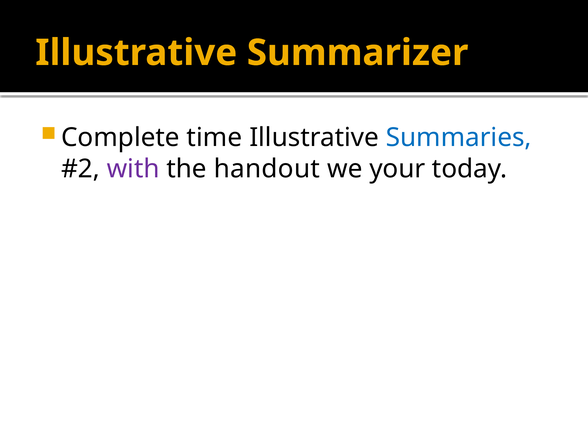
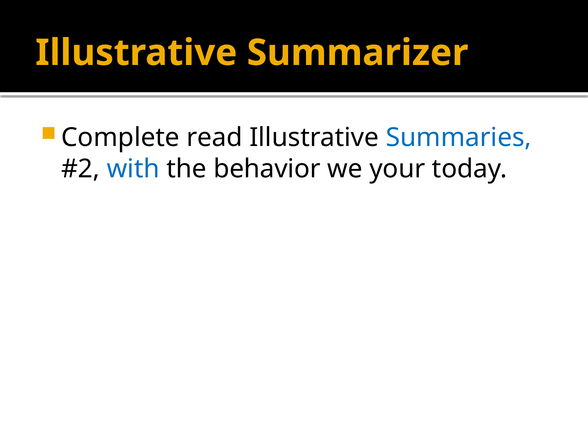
time: time -> read (214, 138)
with colour: purple -> blue (133, 169)
handout: handout -> behavior (267, 169)
